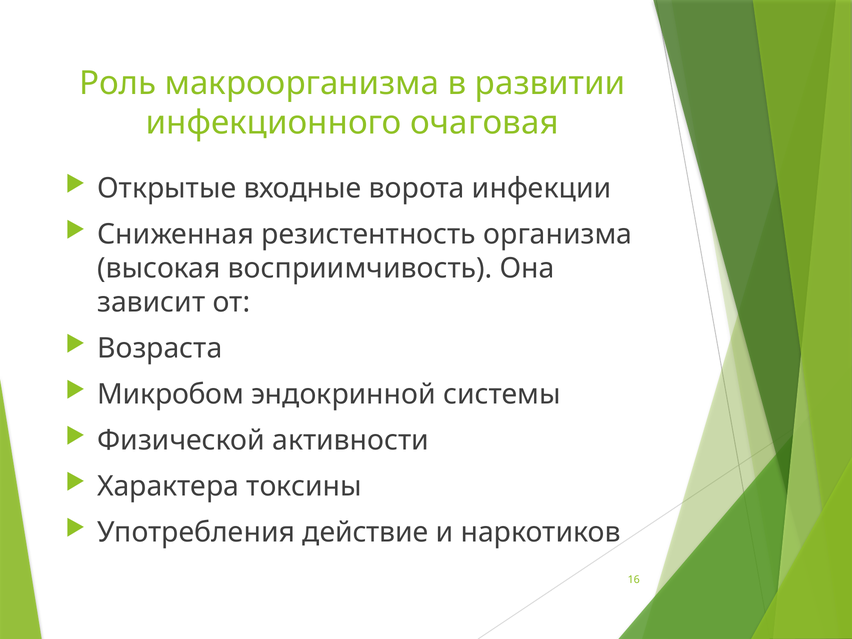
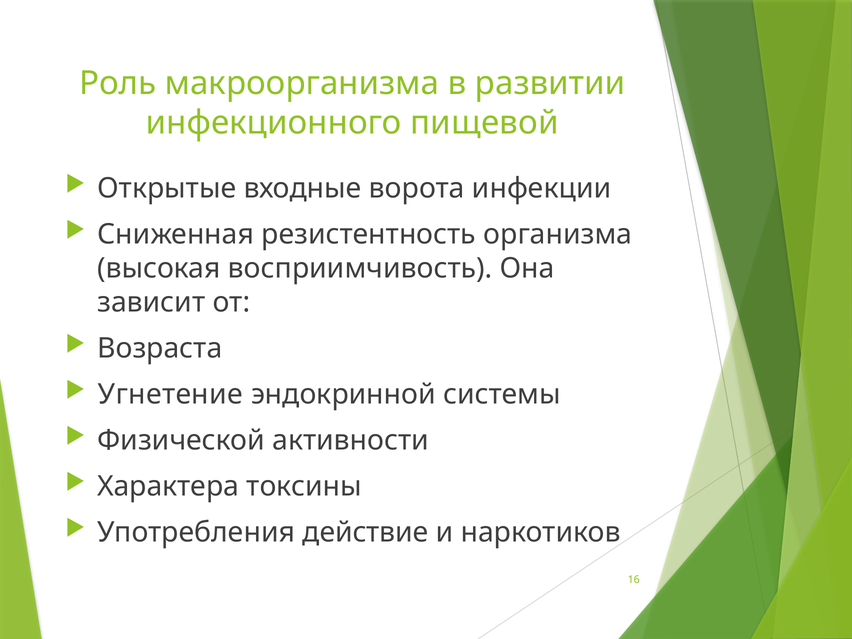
очаговая: очаговая -> пищевой (484, 123)
Микробом: Микробом -> Угнетение (170, 394)
